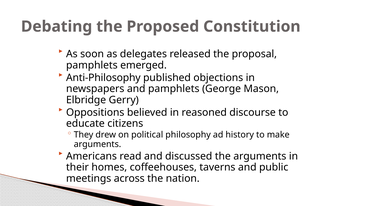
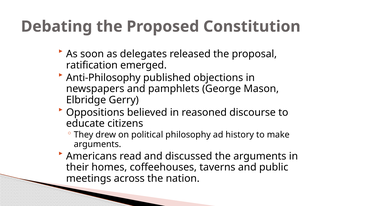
pamphlets: pamphlets -> ratification (92, 65)
